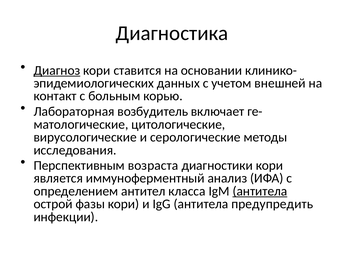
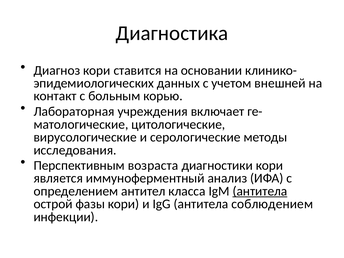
Диагноз underline: present -> none (57, 70)
возбудитель: возбудитель -> учреждения (153, 112)
предупредить: предупредить -> соблюдением (272, 204)
